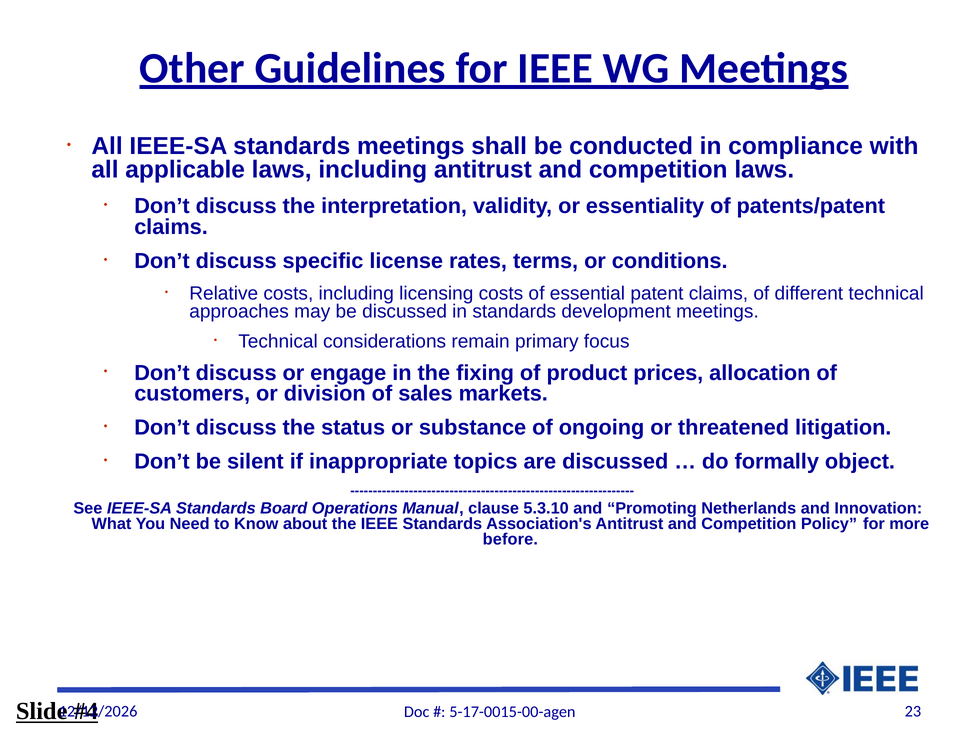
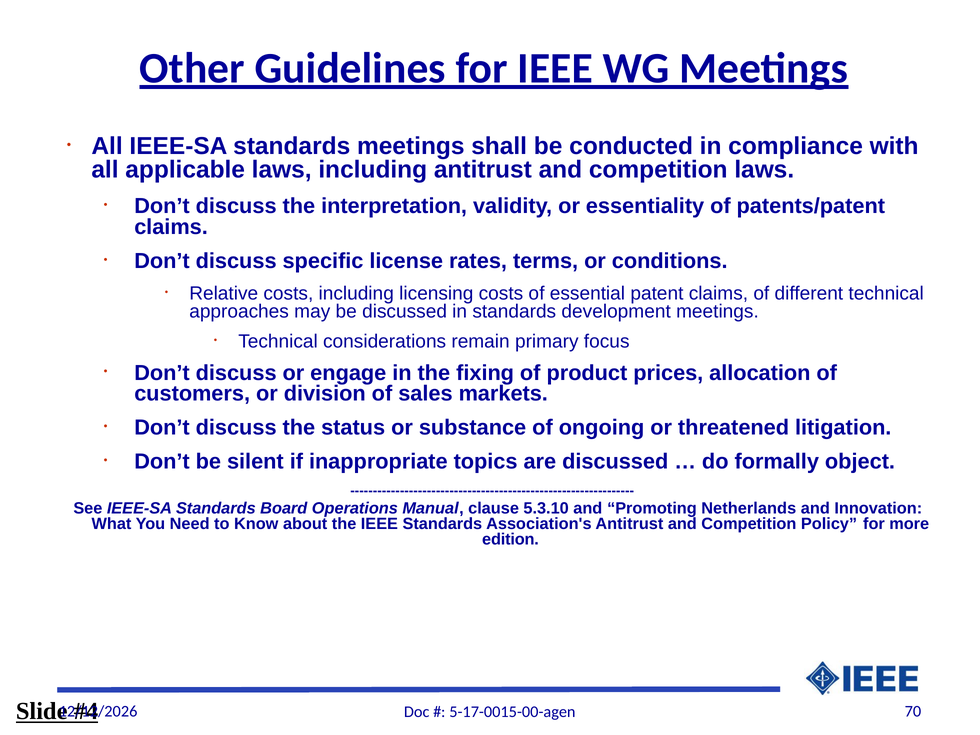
before: before -> edition (510, 539)
23: 23 -> 70 (913, 712)
